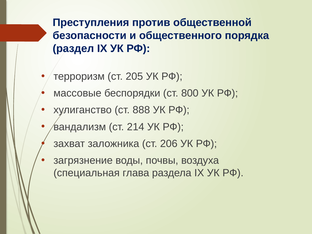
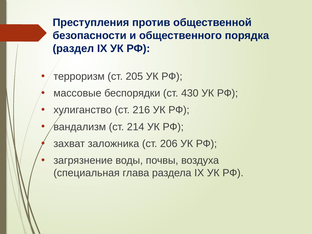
800: 800 -> 430 (190, 93)
888: 888 -> 216 (141, 110)
